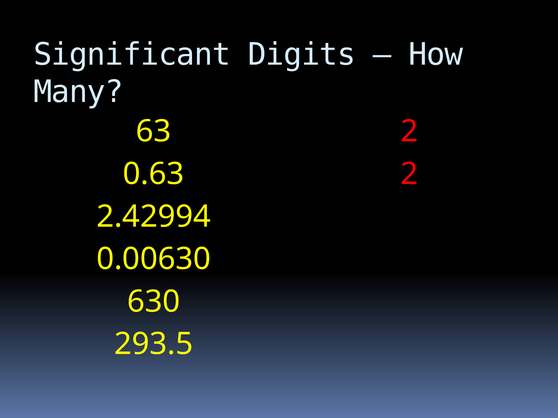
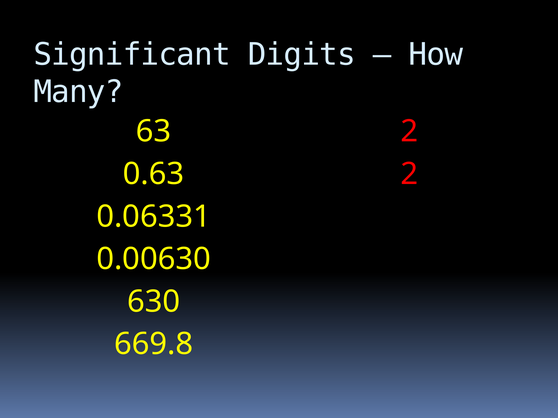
2.42994: 2.42994 -> 0.06331 (154, 217)
293.5: 293.5 -> 669.8 (154, 345)
